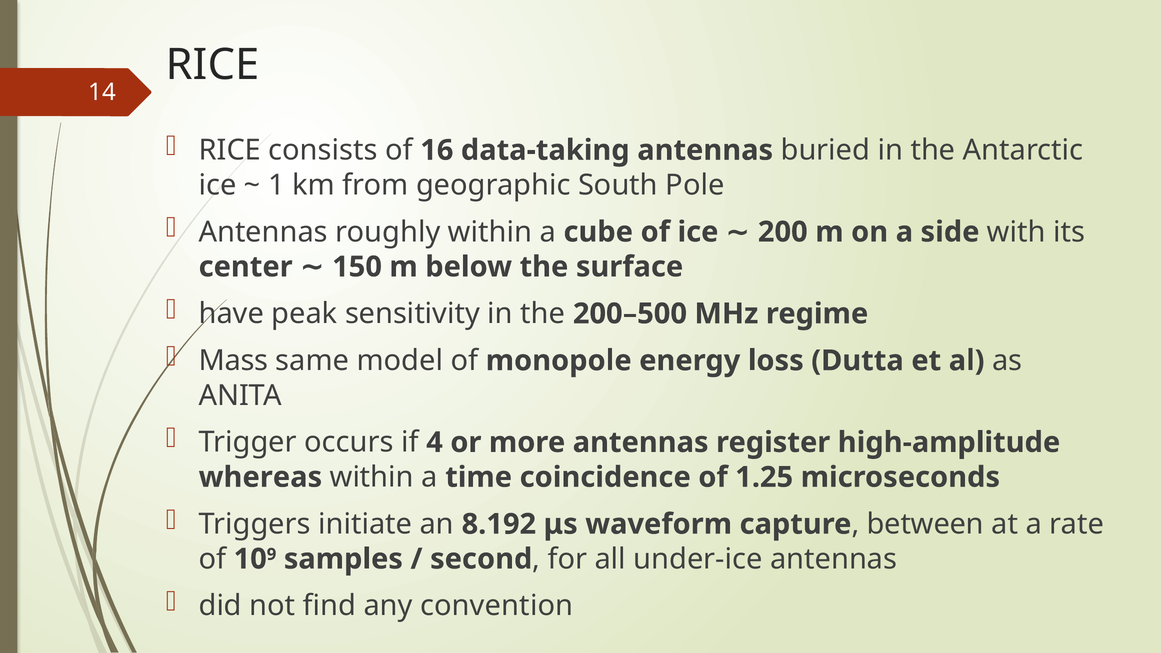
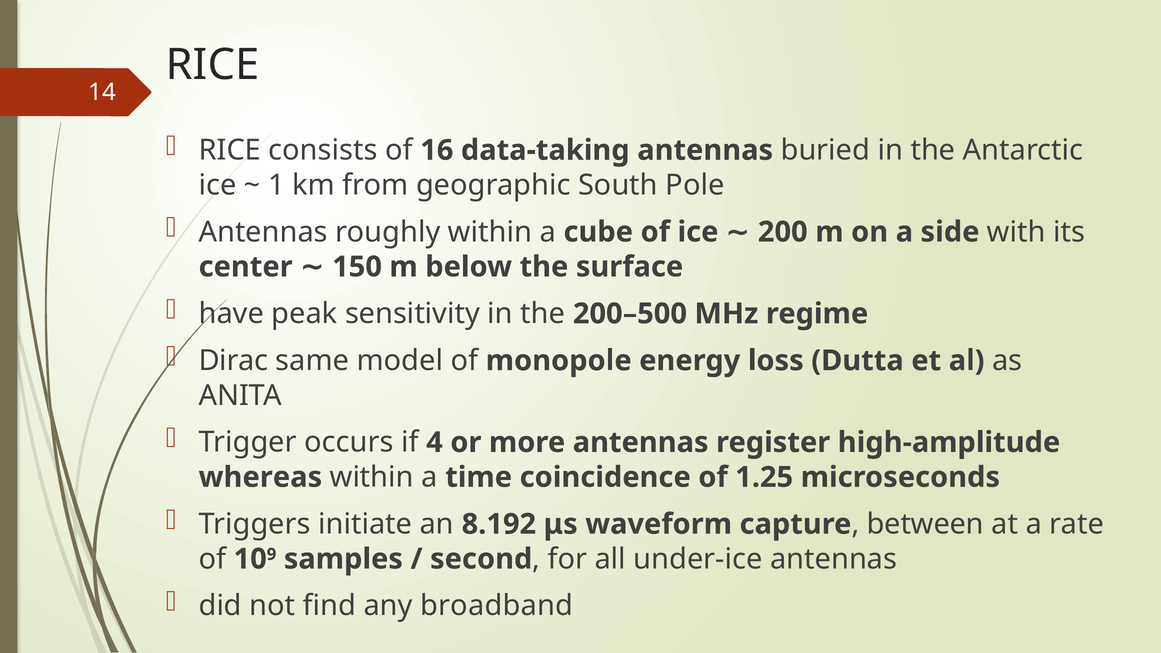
Mass: Mass -> Dirac (233, 361)
convention: convention -> broadband (497, 606)
